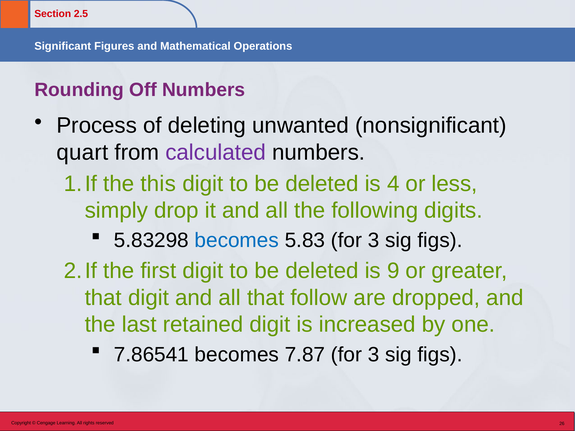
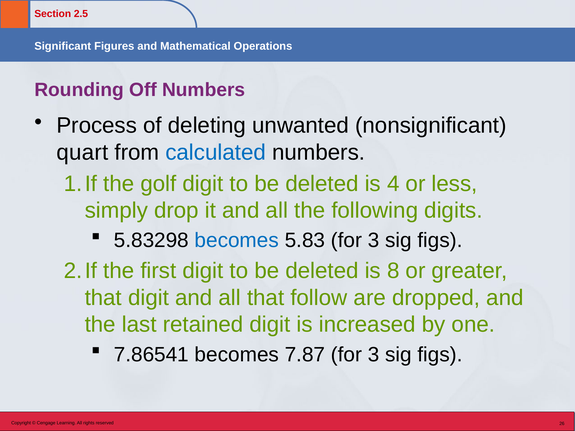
calculated colour: purple -> blue (216, 153)
this: this -> golf (158, 184)
9: 9 -> 8 (393, 271)
